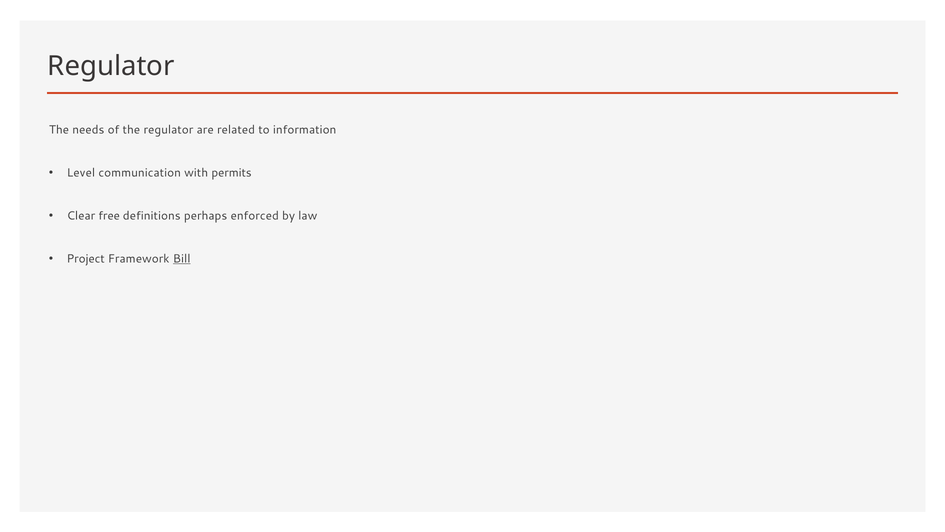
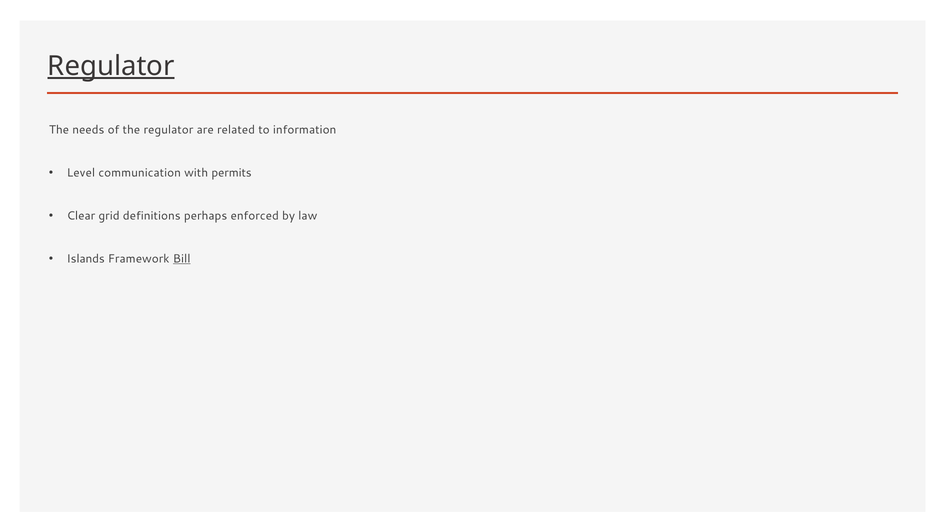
Regulator underline: none -> present (111, 66)
free: free -> grid (109, 216)
Project: Project -> Islands (86, 259)
